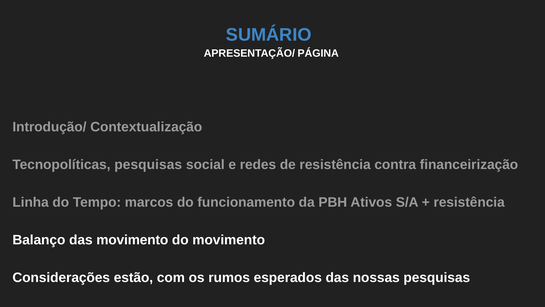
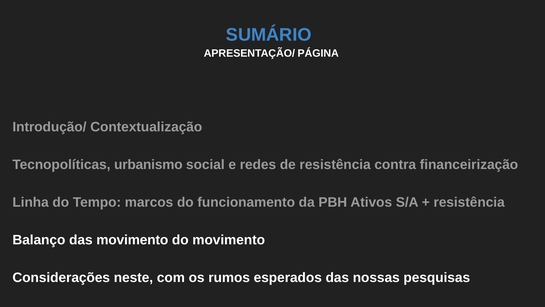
Tecnopolíticas pesquisas: pesquisas -> urbanismo (148, 164)
estão: estão -> neste (133, 277)
